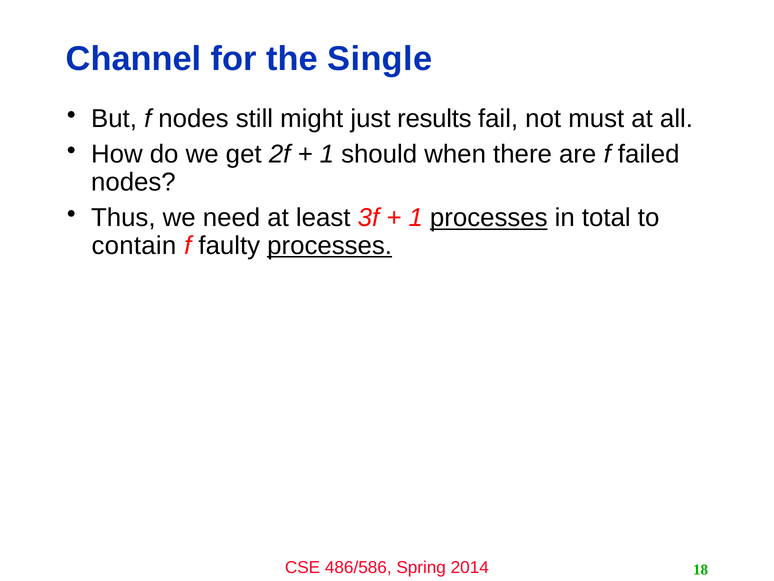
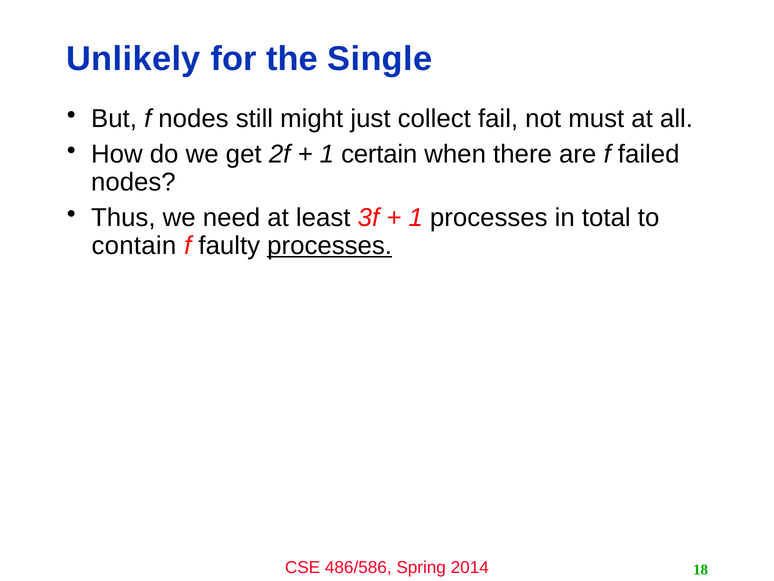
Channel: Channel -> Unlikely (133, 59)
results: results -> collect (434, 119)
should: should -> certain (379, 154)
processes underline: present -> none (489, 218)
